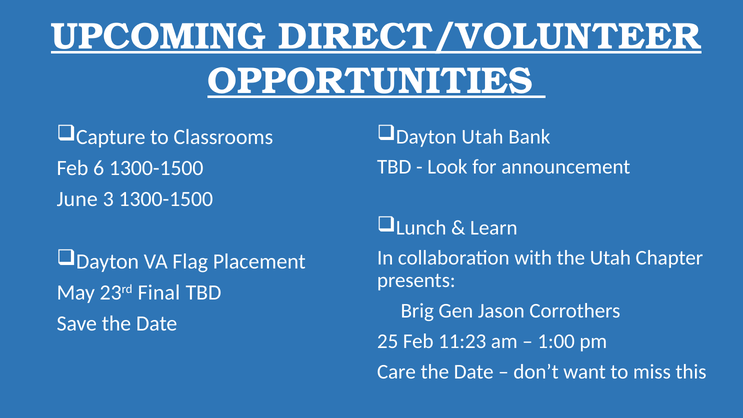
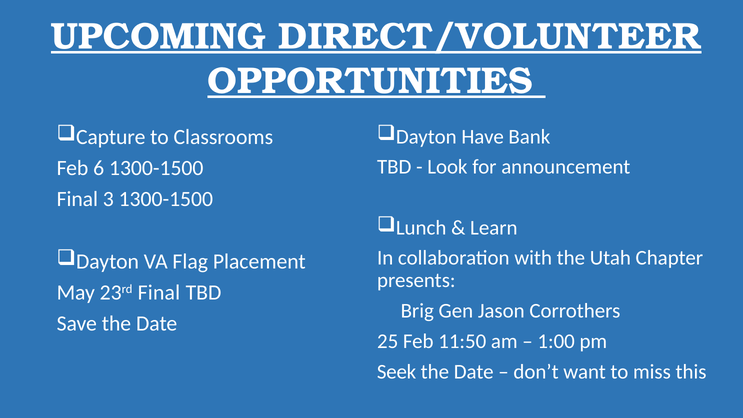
Dayton Utah: Utah -> Have (483, 137)
June: June -> Final (77, 199)
11:23: 11:23 -> 11:50 (462, 341)
Care: Care -> Seek (397, 372)
